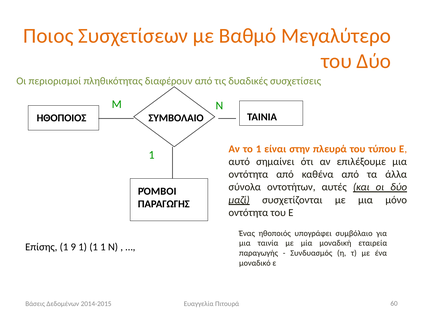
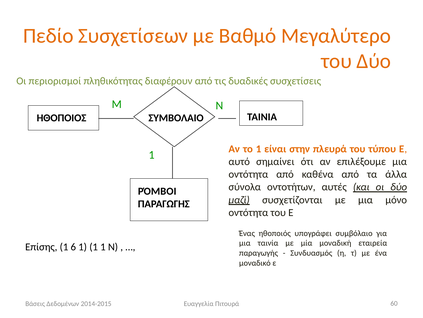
Ποιος: Ποιος -> Πεδίο (48, 36)
9: 9 -> 6 (73, 246)
